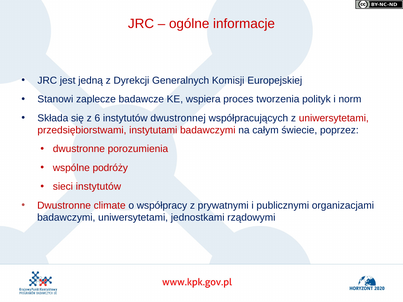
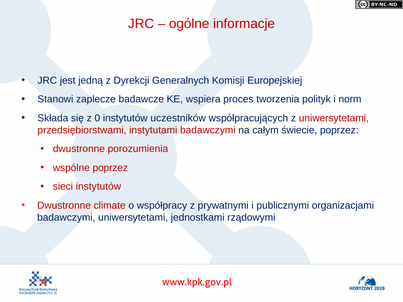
6: 6 -> 0 (97, 118)
dwustronnej: dwustronnej -> uczestników (178, 118)
wspólne podróży: podróży -> poprzez (110, 168)
